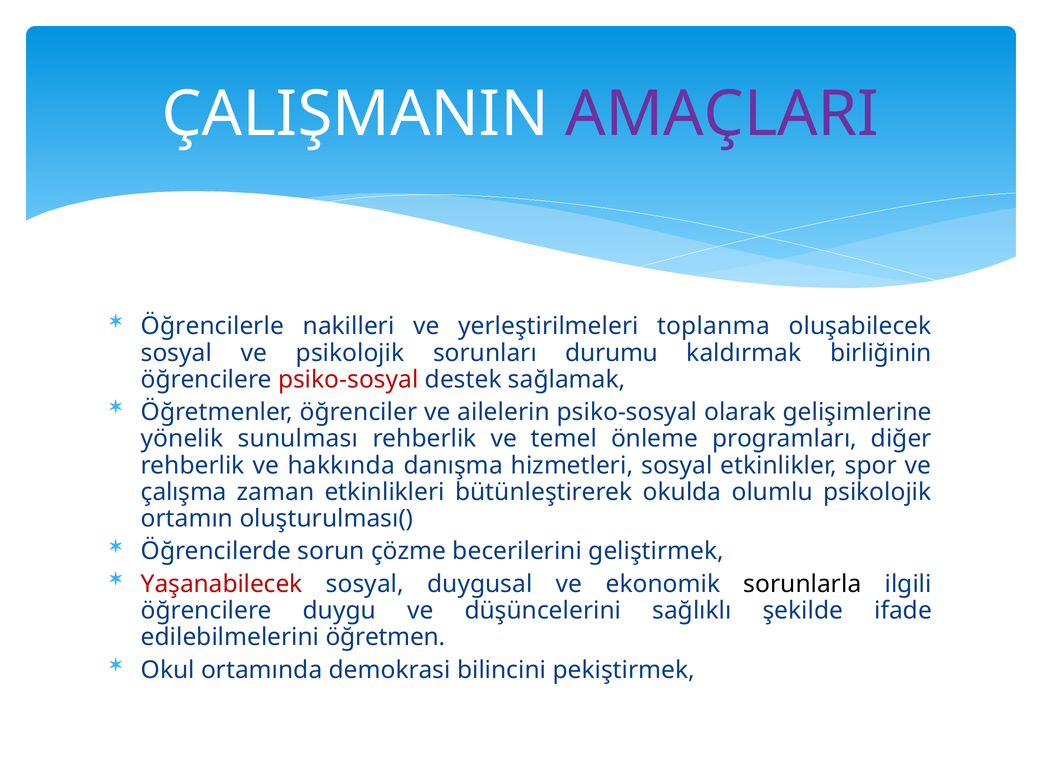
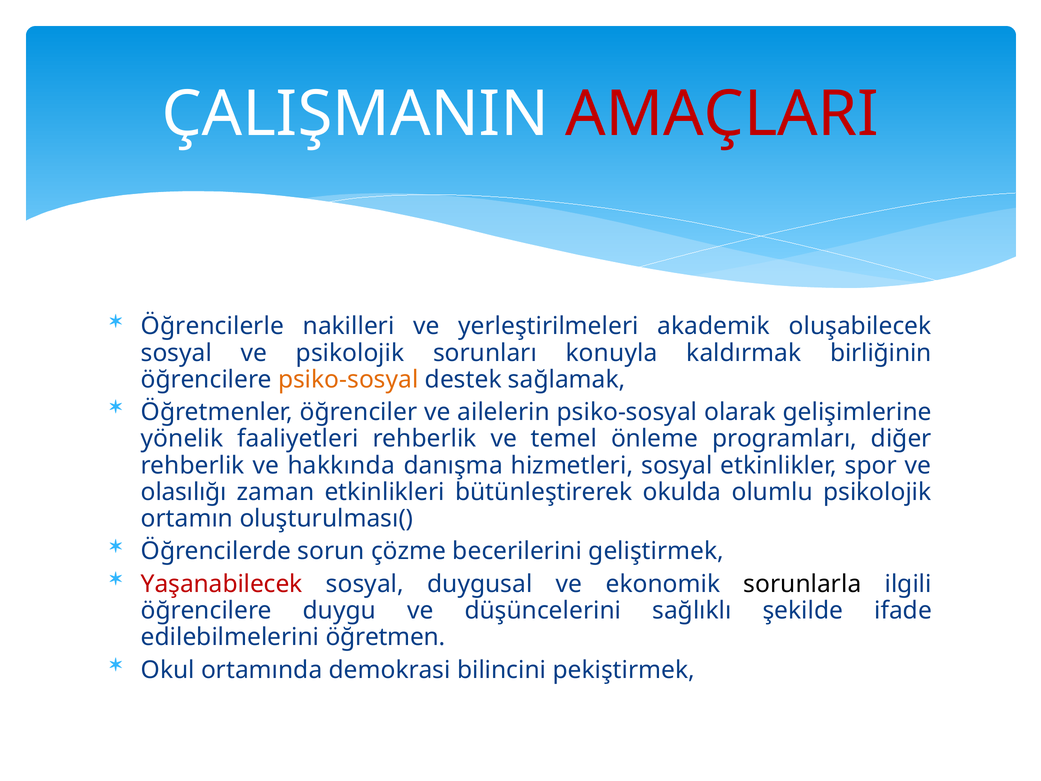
AMAÇLARI colour: purple -> red (722, 114)
toplanma: toplanma -> akademik (714, 326)
durumu: durumu -> konuyla (612, 353)
psiko-sosyal colour: red -> orange (348, 379)
sunulması: sunulması -> faaliyetleri (298, 439)
çalışma: çalışma -> olasılığı (184, 492)
